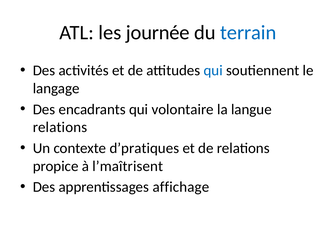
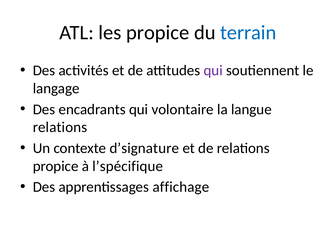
les journée: journée -> propice (158, 33)
qui colour: blue -> purple (213, 70)
d’pratiques: d’pratiques -> d’signature (144, 148)
l’maîtrisent: l’maîtrisent -> l’spécifique (128, 166)
